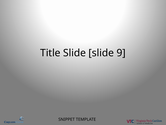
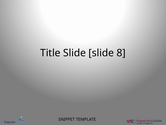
9: 9 -> 8 (121, 53)
